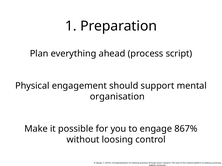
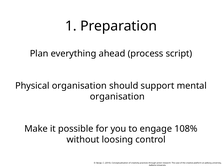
Physical engagement: engagement -> organisation (79, 86)
867%: 867% -> 108% (186, 129)
